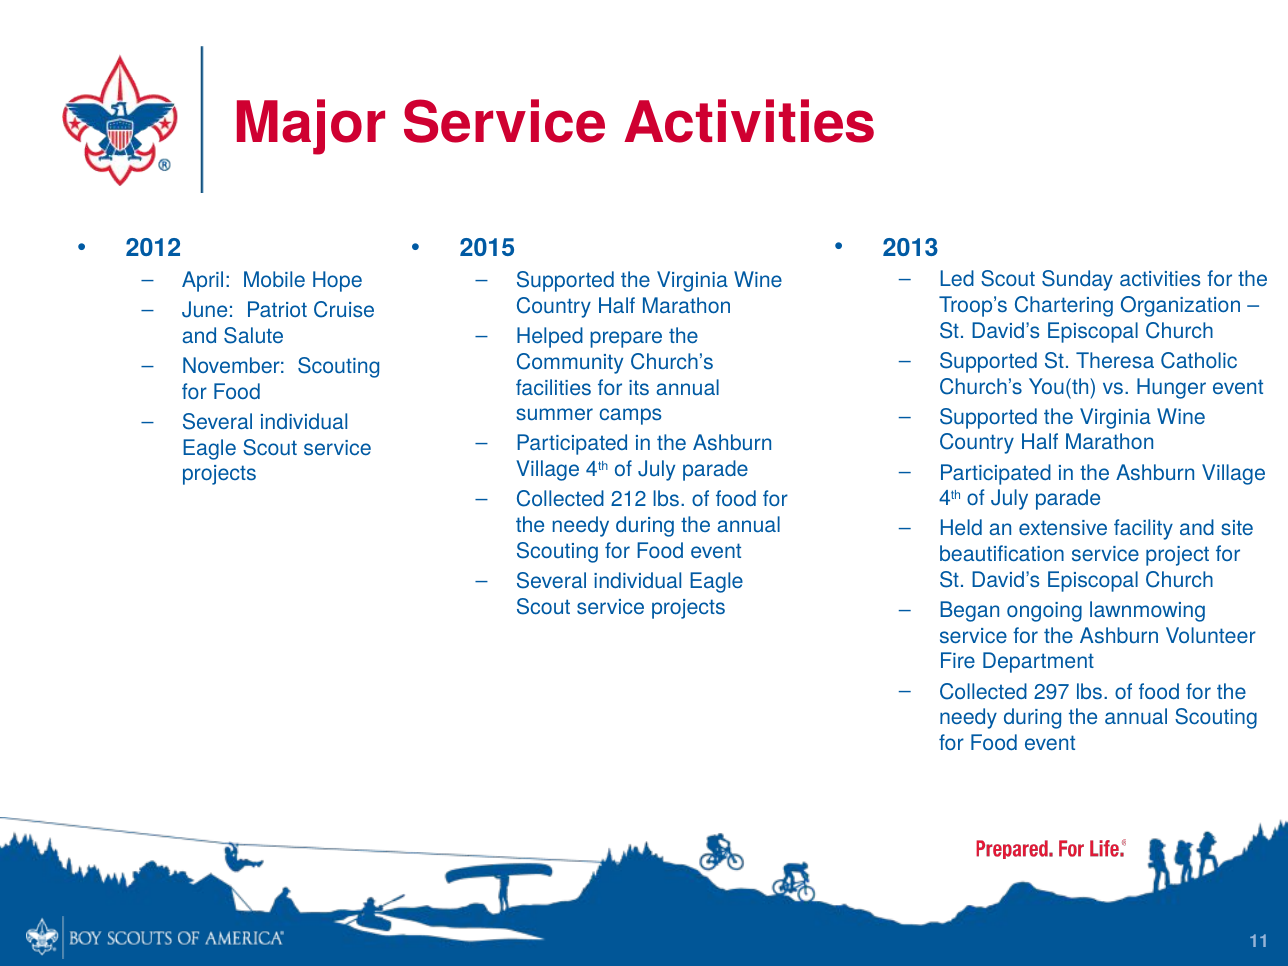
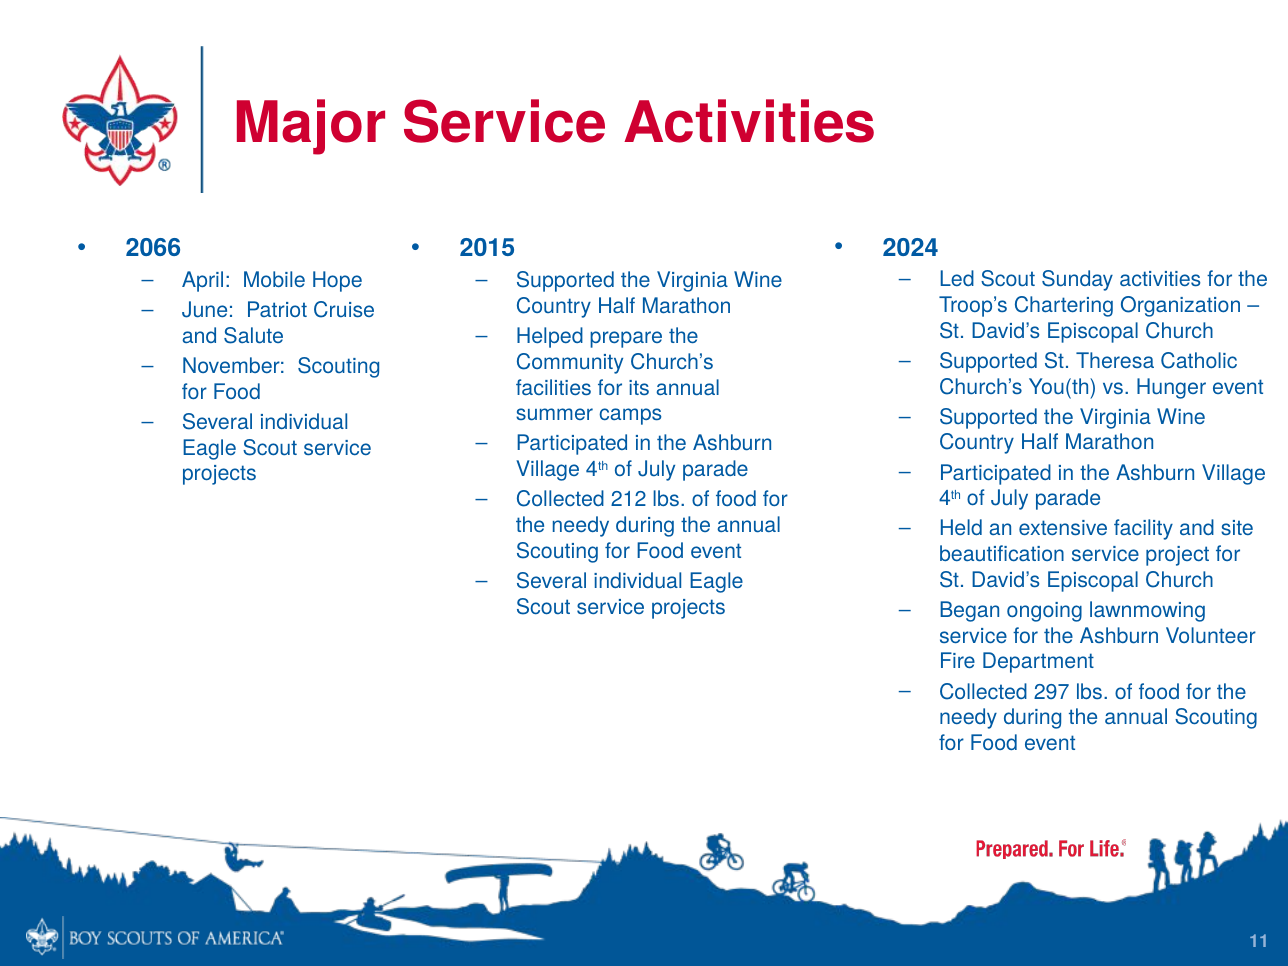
2013: 2013 -> 2024 (911, 248)
2012: 2012 -> 2066 (153, 249)
